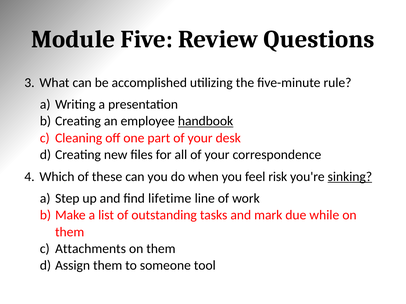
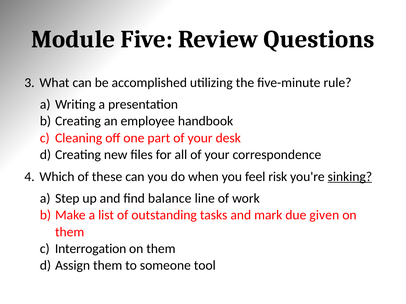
handbook underline: present -> none (206, 121)
lifetime: lifetime -> balance (170, 199)
while: while -> given (324, 216)
Attachments: Attachments -> Interrogation (91, 249)
